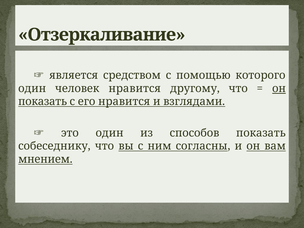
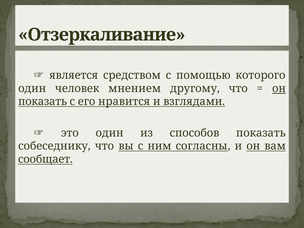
человек нравится: нравится -> мнением (135, 88)
мнением: мнением -> сообщает (45, 159)
